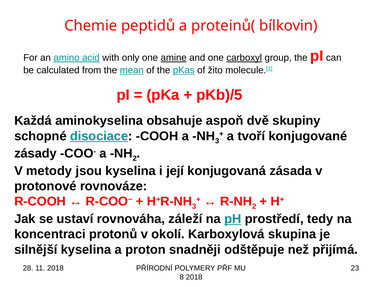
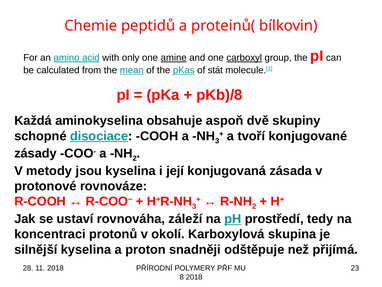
žito: žito -> stát (215, 70)
pKb)/5: pKb)/5 -> pKb)/8 (219, 95)
